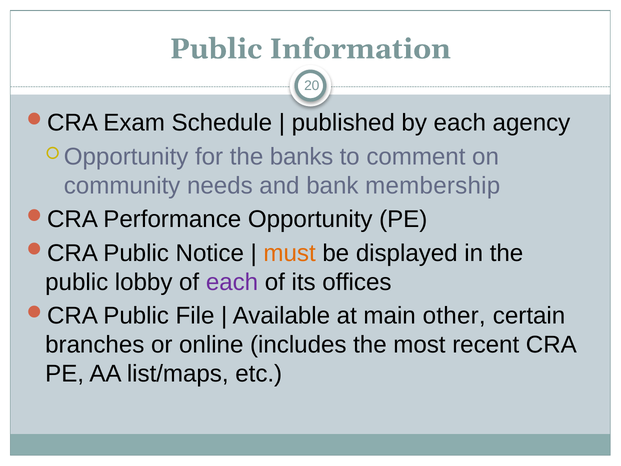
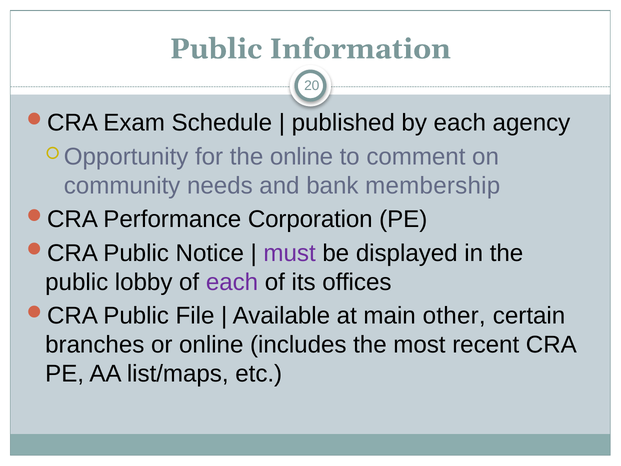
the banks: banks -> online (302, 157)
Performance Opportunity: Opportunity -> Corporation (310, 219)
must colour: orange -> purple (290, 253)
